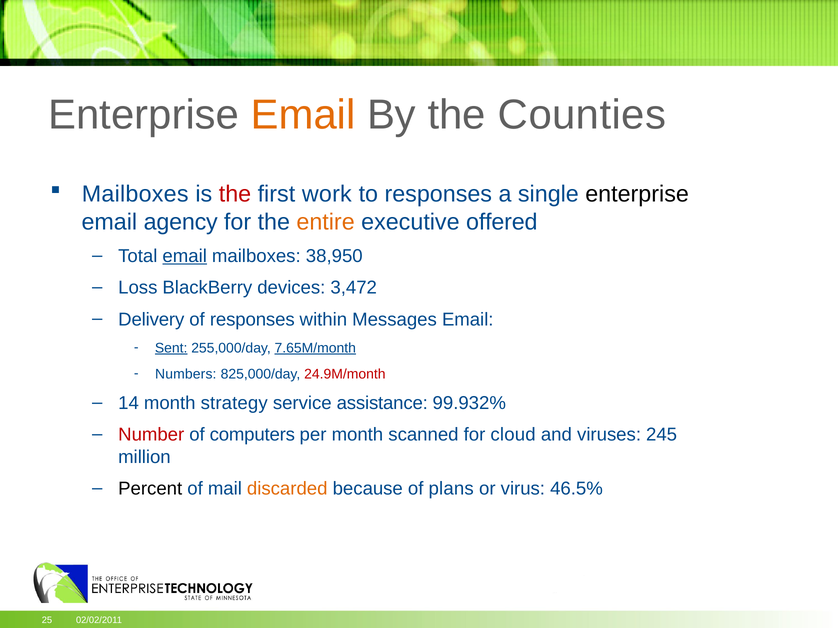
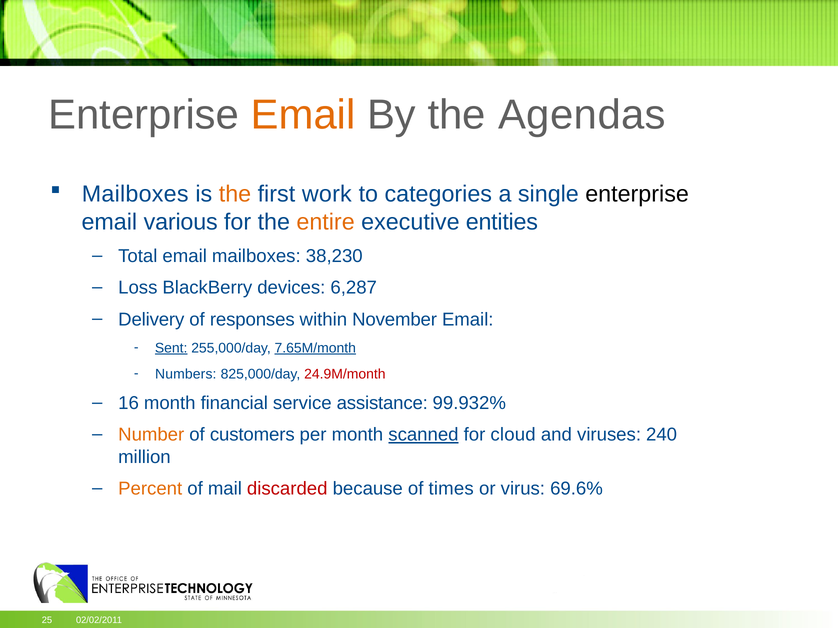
Counties: Counties -> Agendas (582, 115)
the colour: red -> orange (235, 194)
to responses: responses -> categories (438, 194)
agency: agency -> various (181, 222)
offered: offered -> entities (502, 222)
email underline: present -> none (185, 256)
38,950: 38,950 -> 38,230 (334, 256)
3,472: 3,472 -> 6,287 (354, 288)
Messages: Messages -> November (395, 320)
14: 14 -> 16 (129, 403)
strategy: strategy -> financial (234, 403)
Number colour: red -> orange (151, 435)
computers: computers -> customers (252, 435)
scanned underline: none -> present (423, 435)
245: 245 -> 240 (662, 435)
Percent colour: black -> orange (150, 489)
discarded colour: orange -> red (287, 489)
plans: plans -> times (451, 489)
46.5%: 46.5% -> 69.6% (576, 489)
